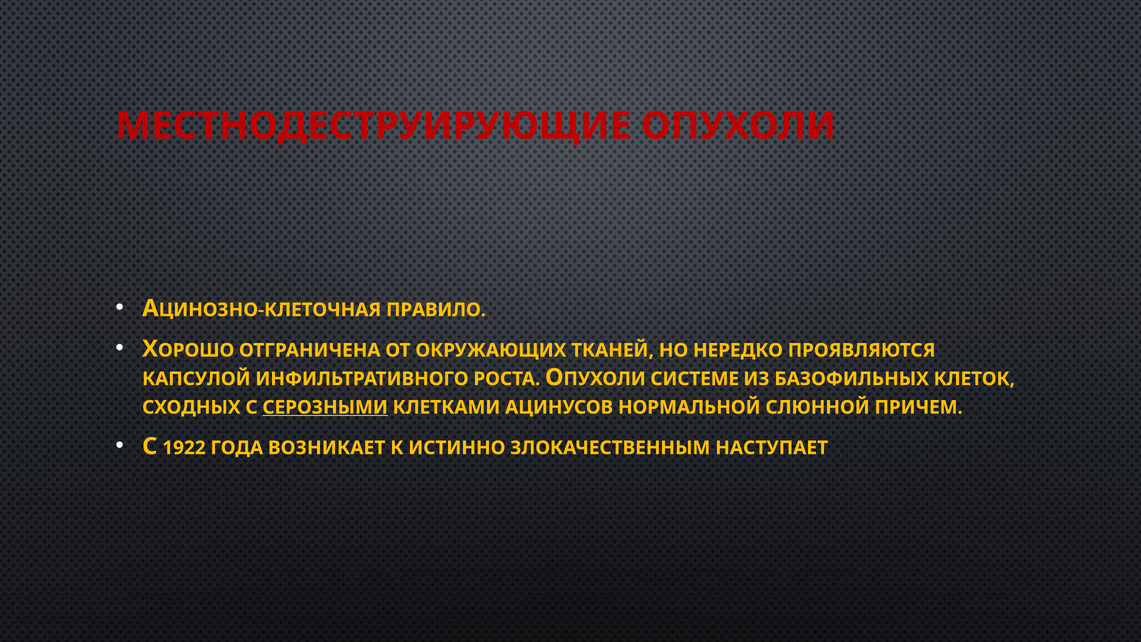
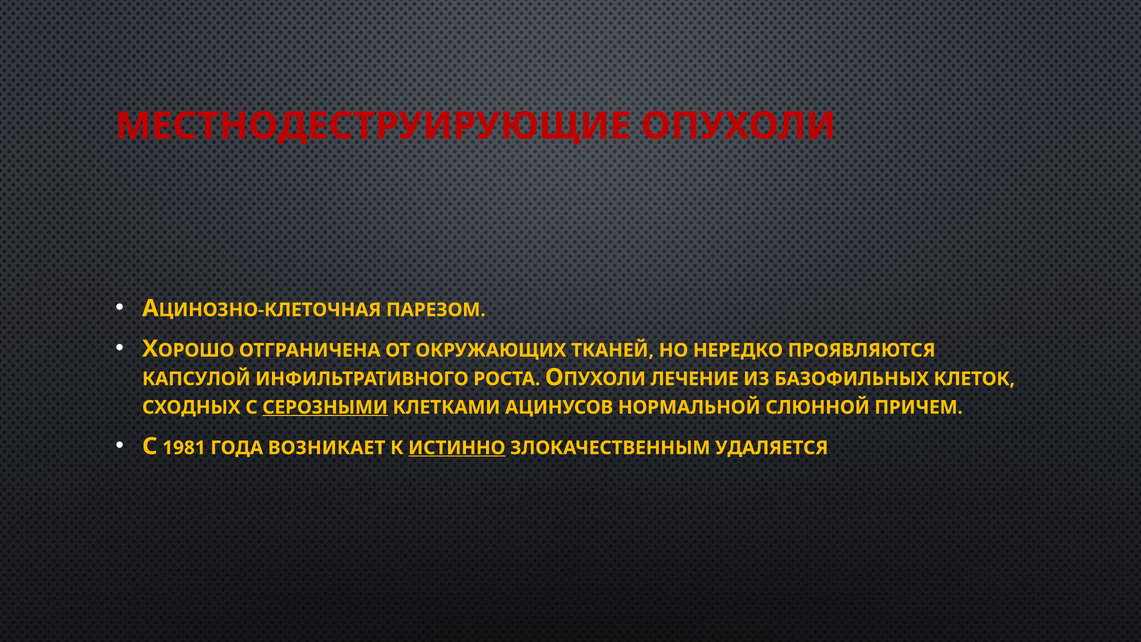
ПРАВИЛО: ПРАВИЛО -> ПАРЕЗОМ (436, 310)
СИСТЕМЕ: СИСТЕМЕ -> ЛЕЧЕНИЕ (695, 379)
1922: 1922 -> 1981 (184, 448)
ИСТИННО underline: none -> present (457, 448)
НАСТУПАЕТ: НАСТУПАЕТ -> УДАЛЯЕТСЯ (772, 448)
